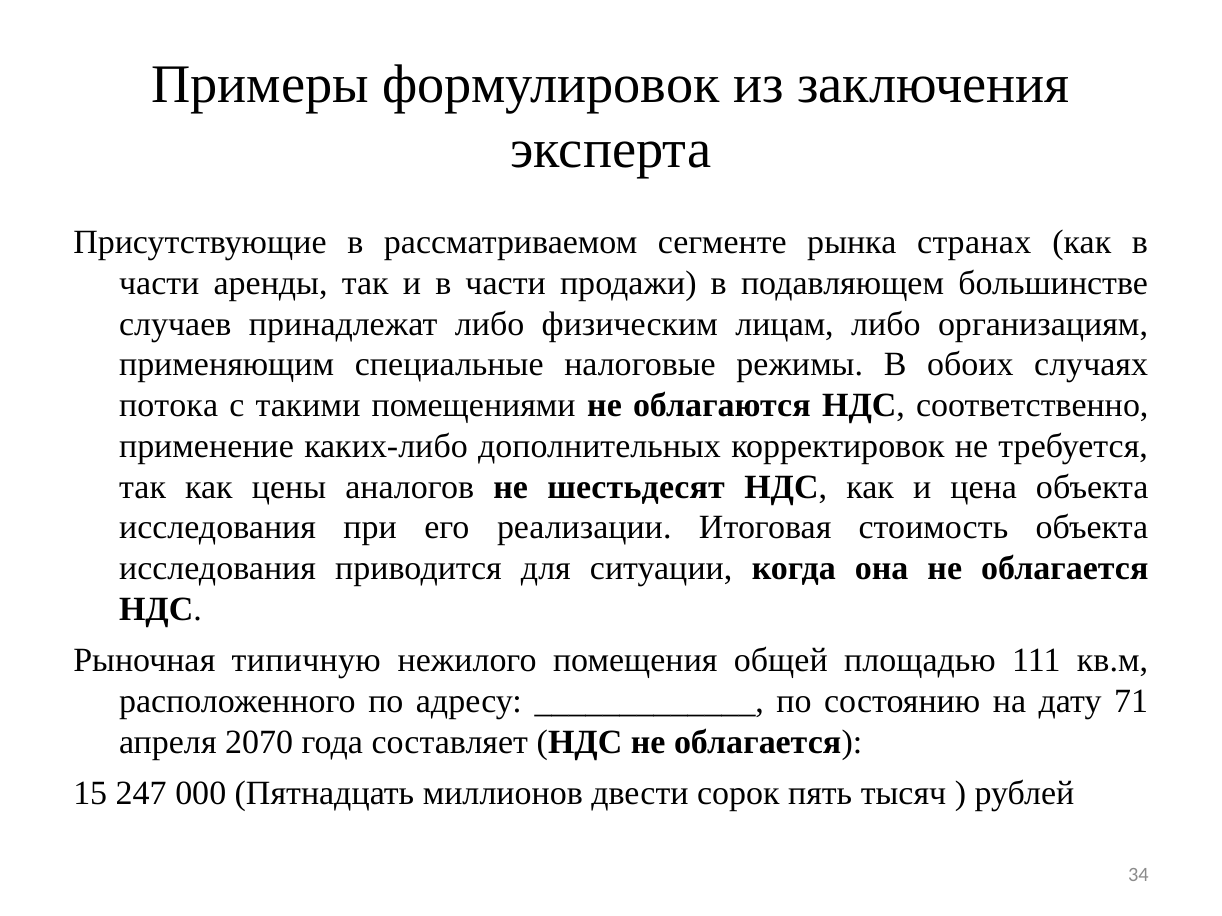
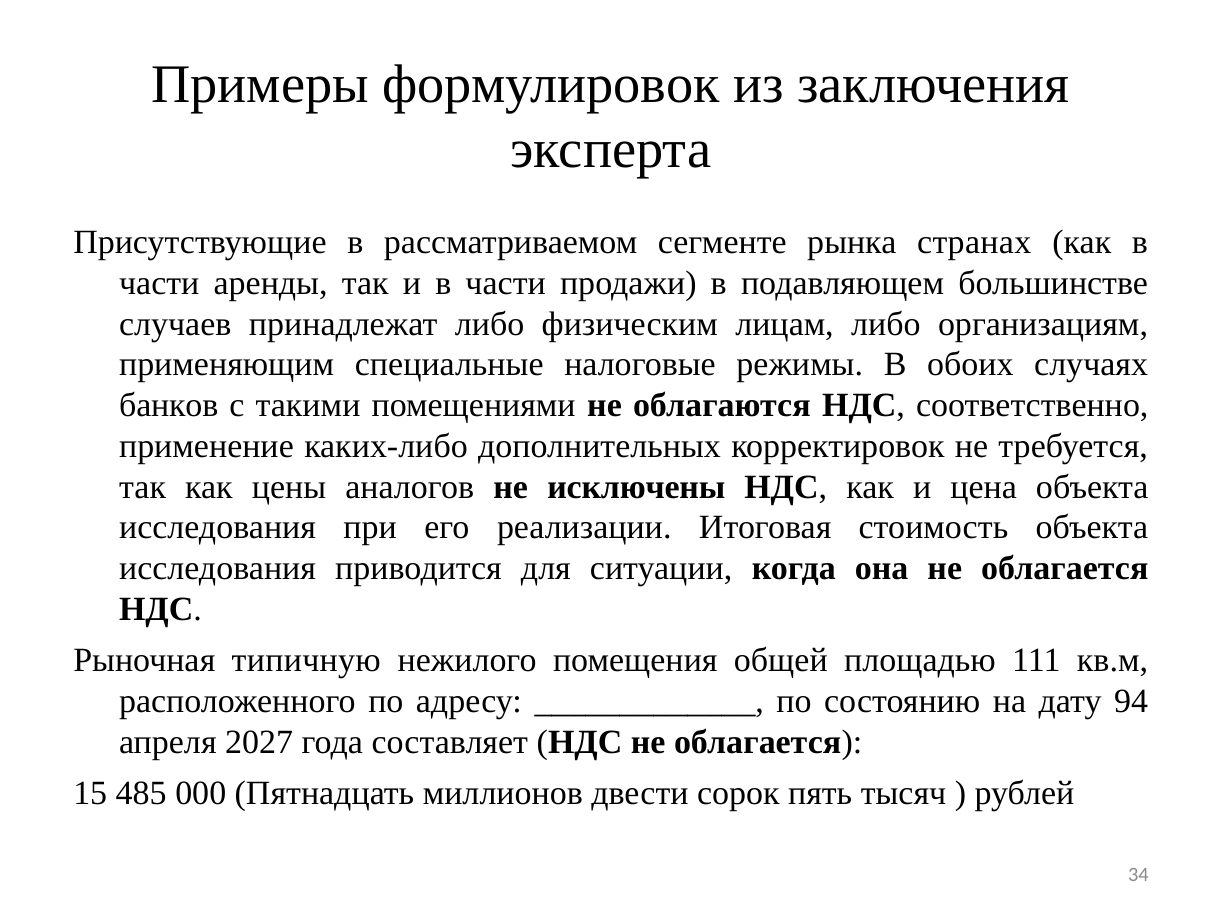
потока: потока -> банков (169, 406)
шестьдесят: шестьдесят -> исключены (636, 487)
71: 71 -> 94 (1131, 702)
2070: 2070 -> 2027 (259, 743)
247: 247 -> 485 (141, 794)
